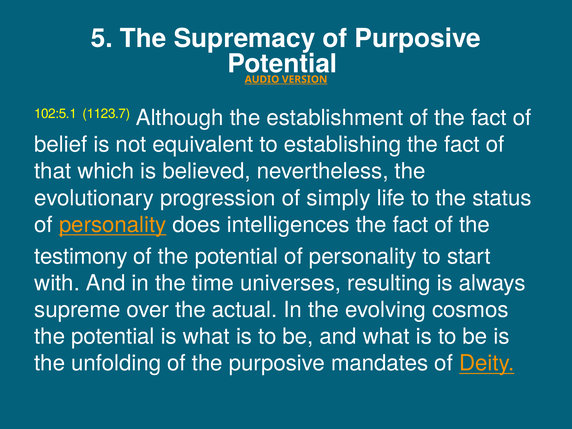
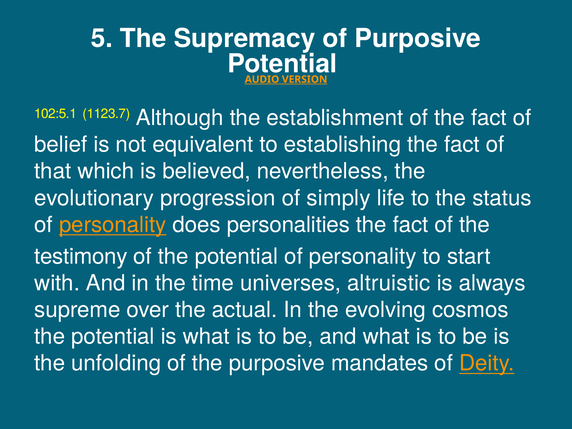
intelligences: intelligences -> personalities (288, 225)
resulting: resulting -> altruistic (389, 283)
